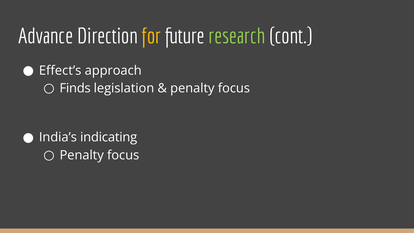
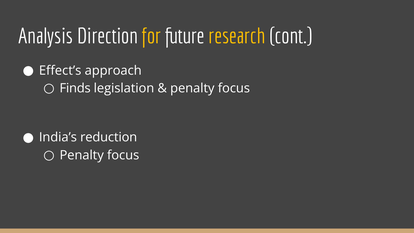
Advance: Advance -> Analysis (46, 36)
research colour: light green -> yellow (237, 36)
indicating: indicating -> reduction (109, 137)
